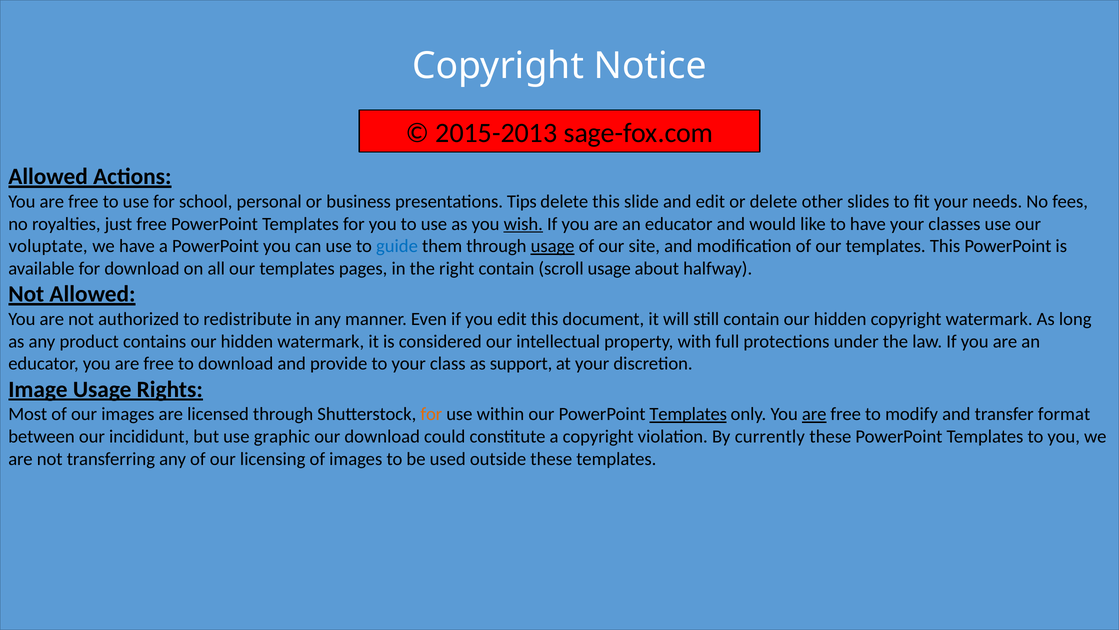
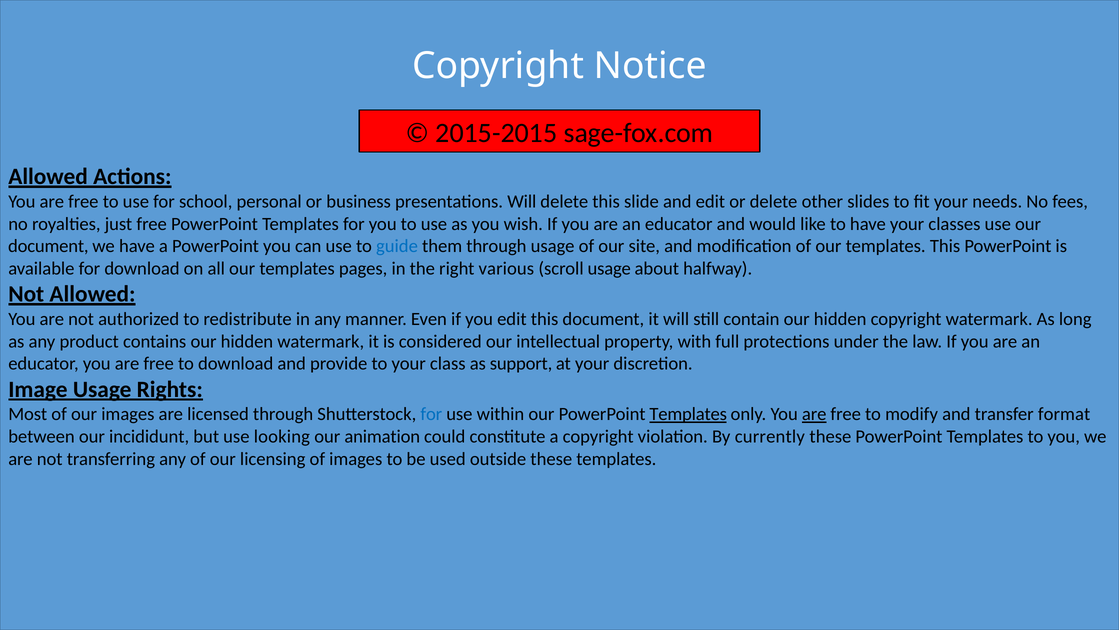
2015-2013: 2015-2013 -> 2015-2015 (496, 133)
presentations Tips: Tips -> Will (522, 201)
wish underline: present -> none (523, 224)
voluptate: voluptate -> document (48, 246)
usage underline: present -> none (553, 246)
right contain: contain -> various (506, 268)
for colour: orange -> blue (431, 414)
graphic: graphic -> looking (282, 436)
our download: download -> animation (382, 436)
